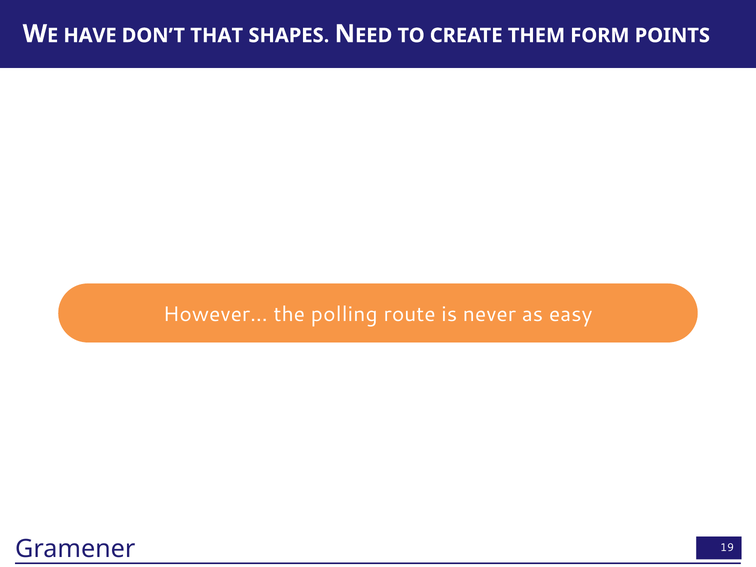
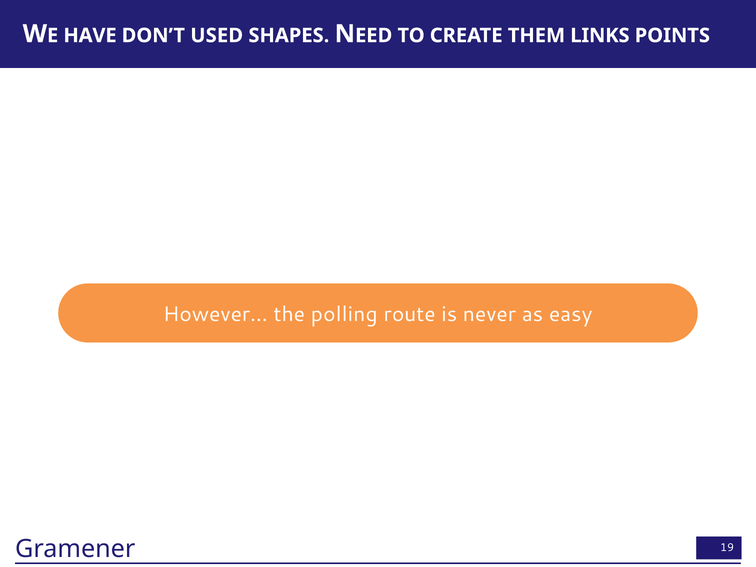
THAT: THAT -> USED (217, 36)
FORM: FORM -> LINKS (600, 36)
